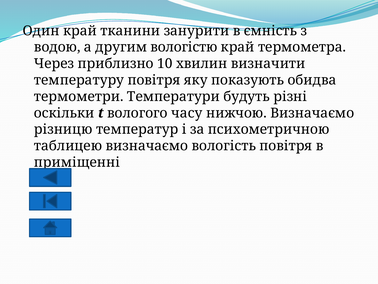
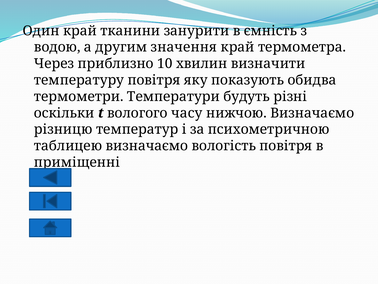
вологістю: вологістю -> значення (184, 47)
